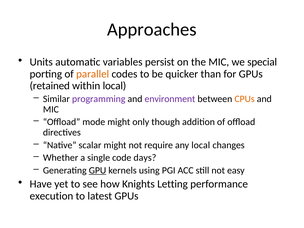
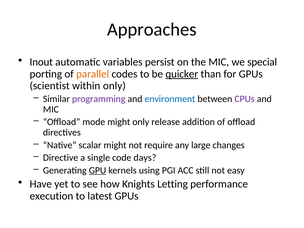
Units: Units -> Inout (41, 62)
quicker underline: none -> present (182, 74)
retained: retained -> scientist (50, 86)
within local: local -> only (114, 86)
environment colour: purple -> blue (170, 99)
CPUs colour: orange -> purple (245, 99)
though: though -> release (166, 122)
any local: local -> large (201, 145)
Whether: Whether -> Directive (61, 158)
